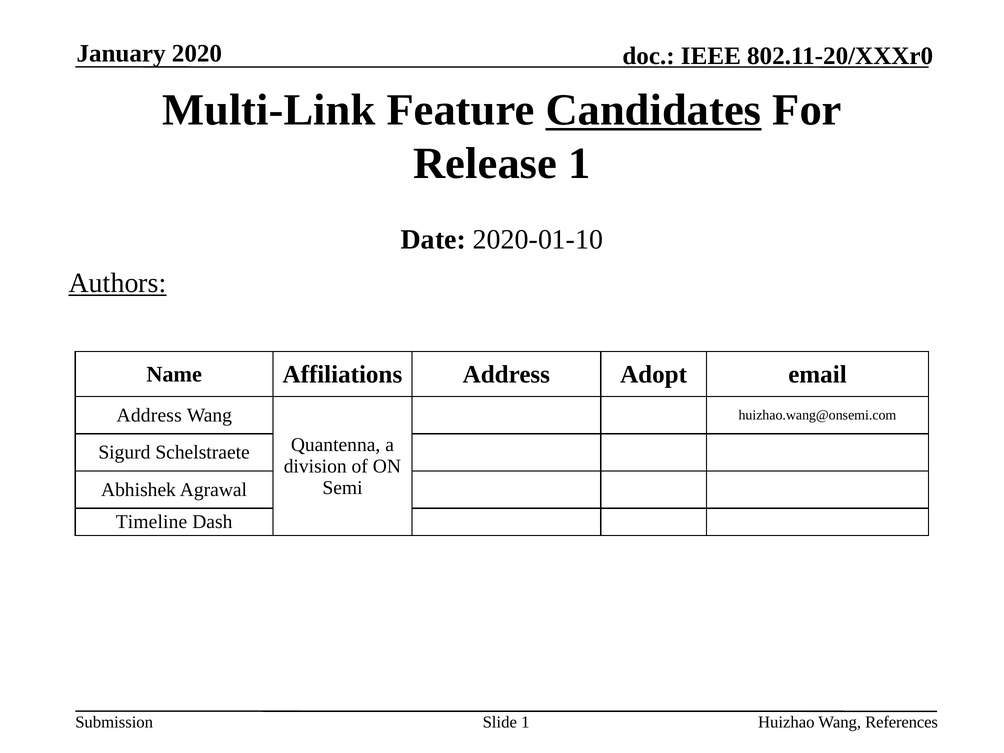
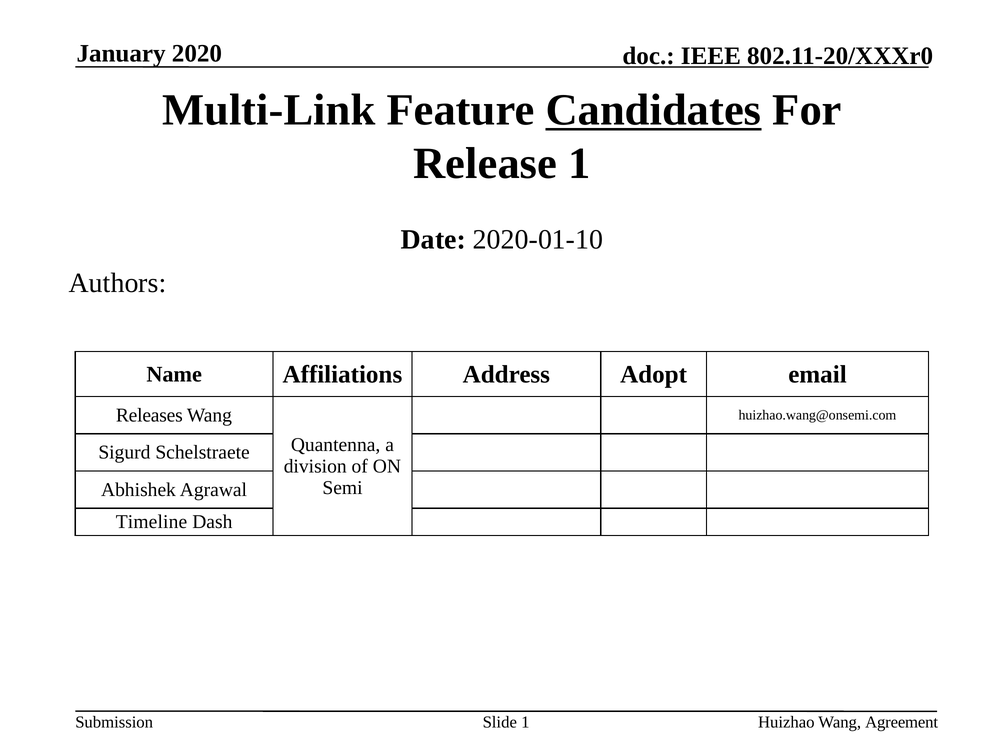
Authors underline: present -> none (118, 283)
Address: Address -> Releases (149, 415)
References: References -> Agreement (902, 722)
